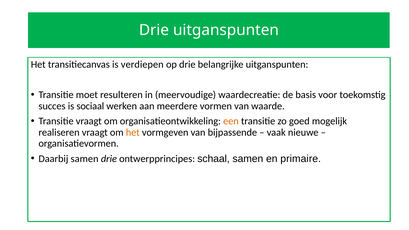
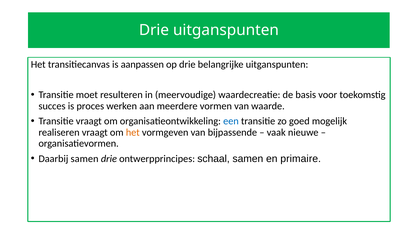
verdiepen: verdiepen -> aanpassen (142, 64)
sociaal: sociaal -> proces (90, 106)
een colour: orange -> blue (231, 121)
